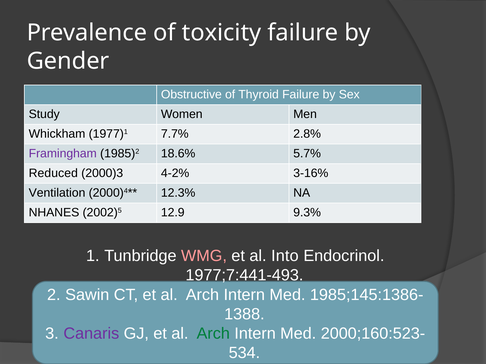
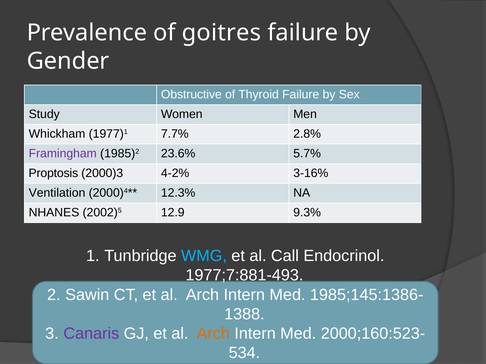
toxicity: toxicity -> goitres (221, 33)
18.6%: 18.6% -> 23.6% (178, 154)
Reduced: Reduced -> Proptosis (53, 173)
WMG colour: pink -> light blue (204, 256)
Into: Into -> Call (285, 256)
1977;7:441-493: 1977;7:441-493 -> 1977;7:881-493 (244, 276)
Arch colour: green -> orange (213, 334)
